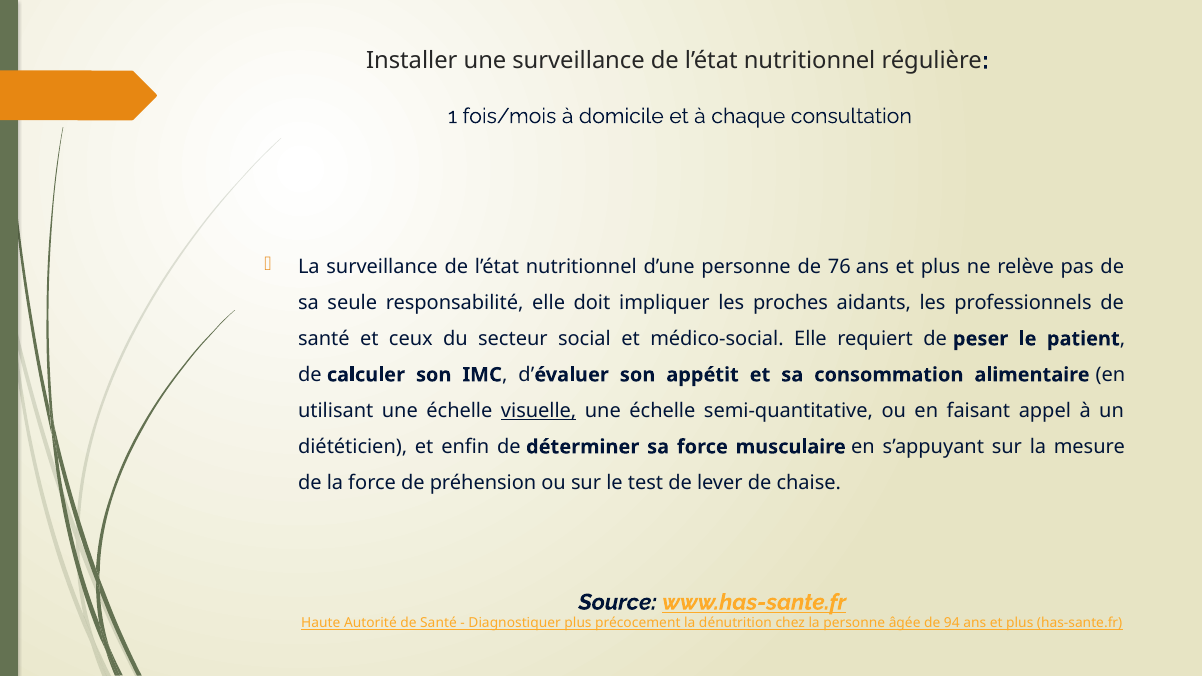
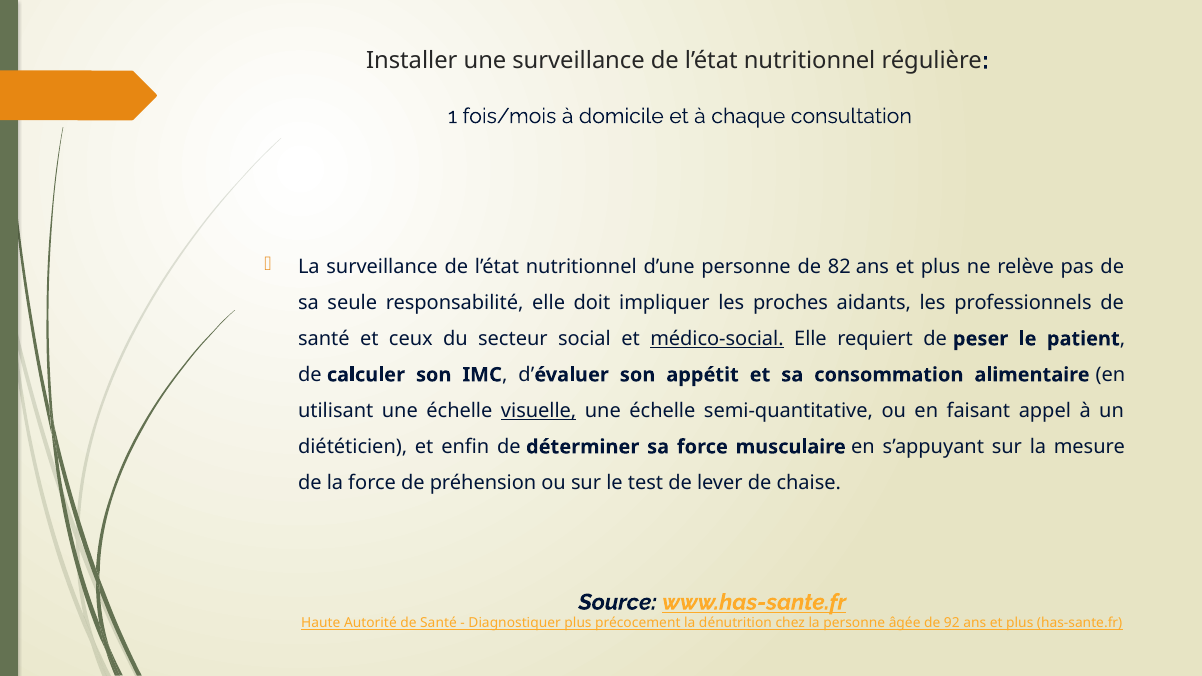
76: 76 -> 82 (839, 267)
médico-social underline: none -> present (717, 339)
94: 94 -> 92 (952, 623)
